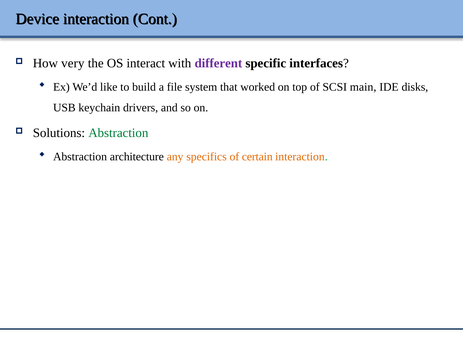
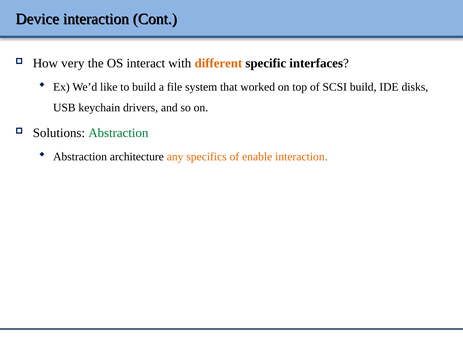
different colour: purple -> orange (218, 63)
SCSI main: main -> build (363, 87)
certain: certain -> enable (257, 157)
